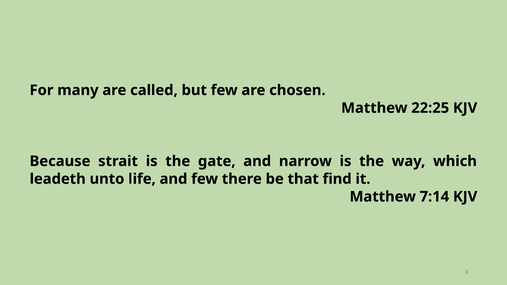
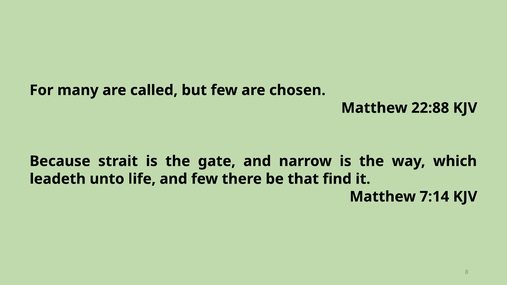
22:25: 22:25 -> 22:88 (430, 108)
